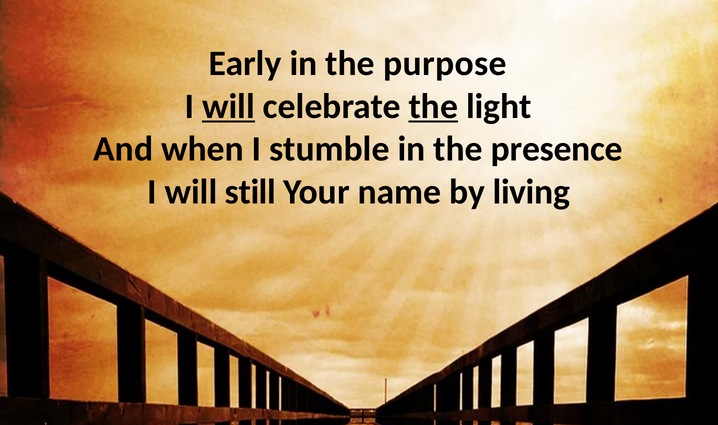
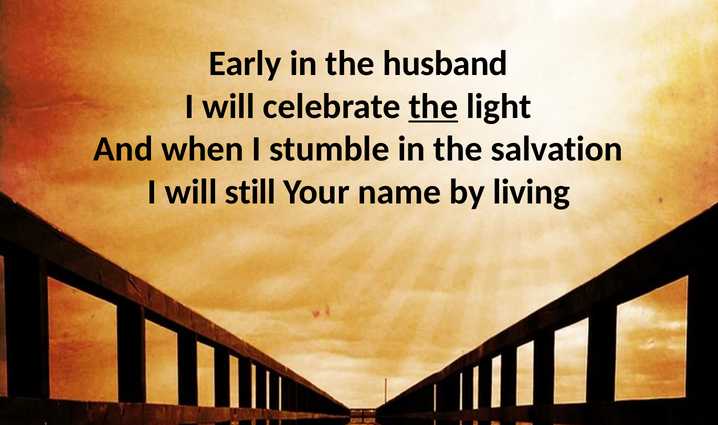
purpose: purpose -> husband (445, 64)
will underline: present -> none (229, 106)
presence: presence -> salvation (557, 149)
